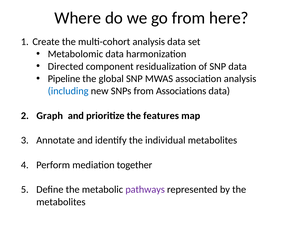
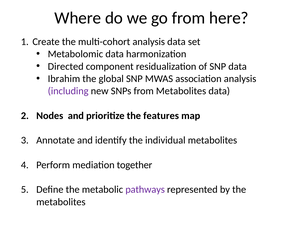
Pipeline: Pipeline -> Ibrahim (64, 78)
including colour: blue -> purple (68, 91)
from Associations: Associations -> Metabolites (181, 91)
Graph: Graph -> Nodes (50, 115)
